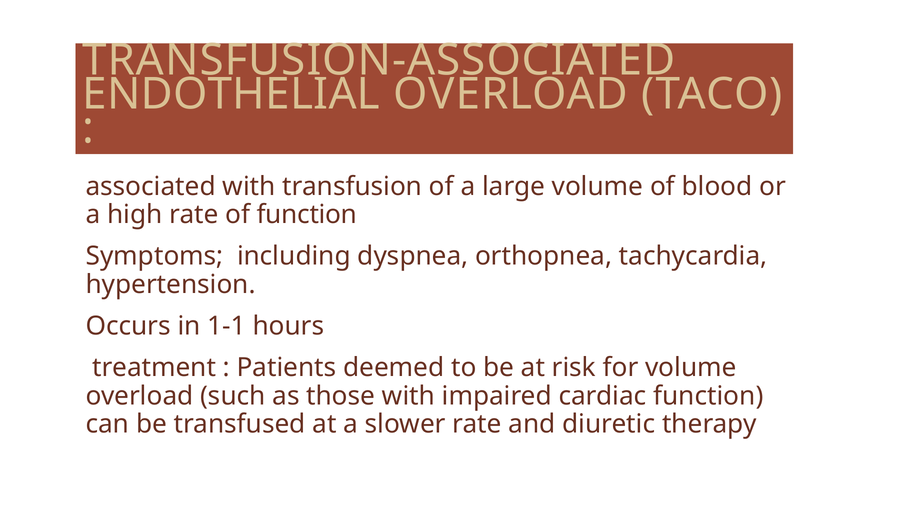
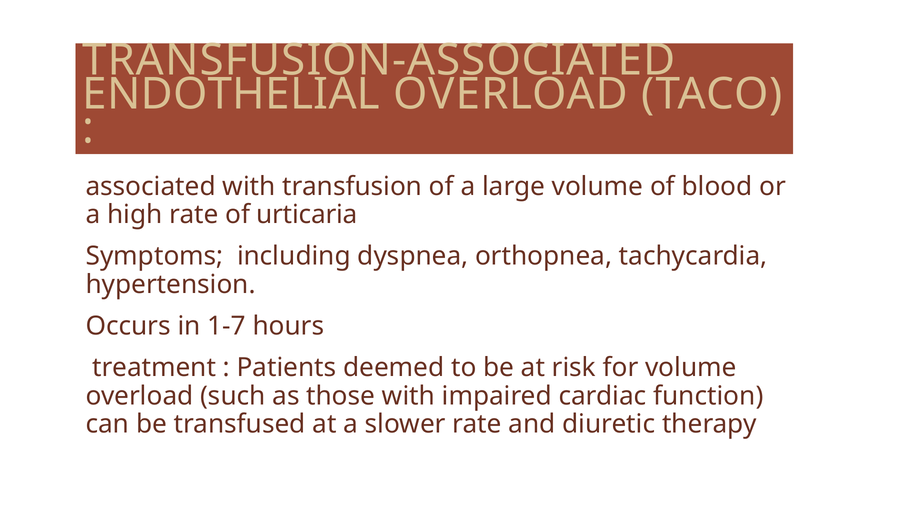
of function: function -> urticaria (307, 214)
1-1: 1-1 -> 1-7 (227, 326)
